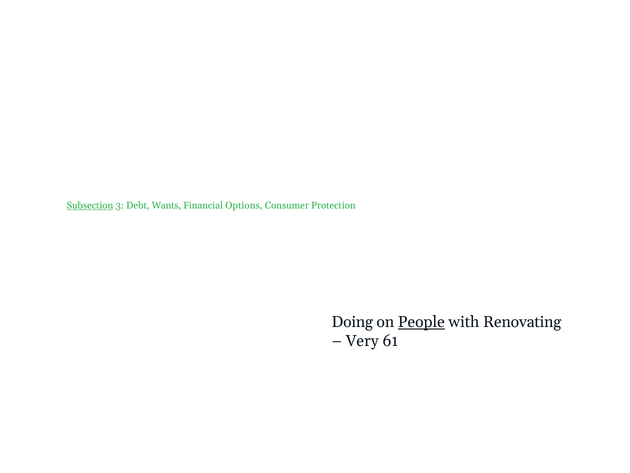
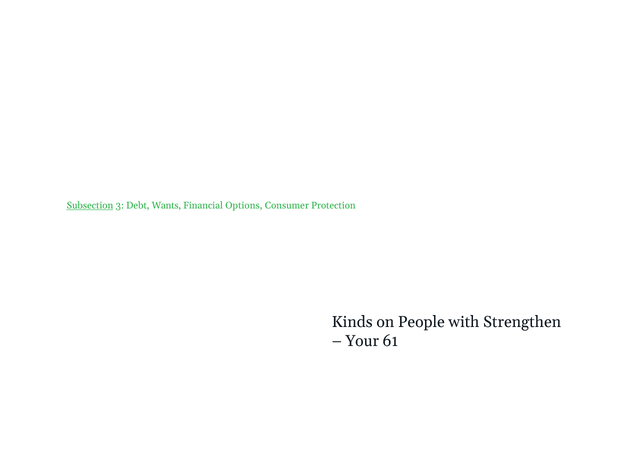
Doing: Doing -> Kinds (352, 322)
People underline: present -> none (421, 322)
Renovating: Renovating -> Strengthen (522, 322)
Very: Very -> Your (362, 341)
